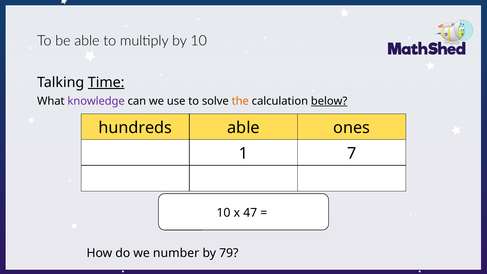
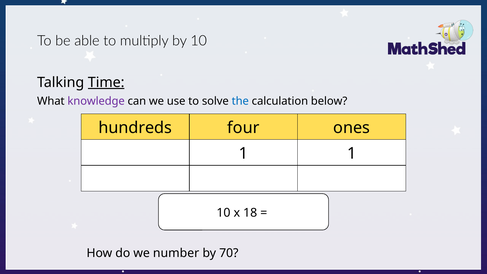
the colour: orange -> blue (240, 101)
below underline: present -> none (329, 101)
hundreds able: able -> four (243, 128)
1 7: 7 -> 1 (352, 153)
47: 47 -> 18 (250, 213)
79: 79 -> 70 (229, 253)
